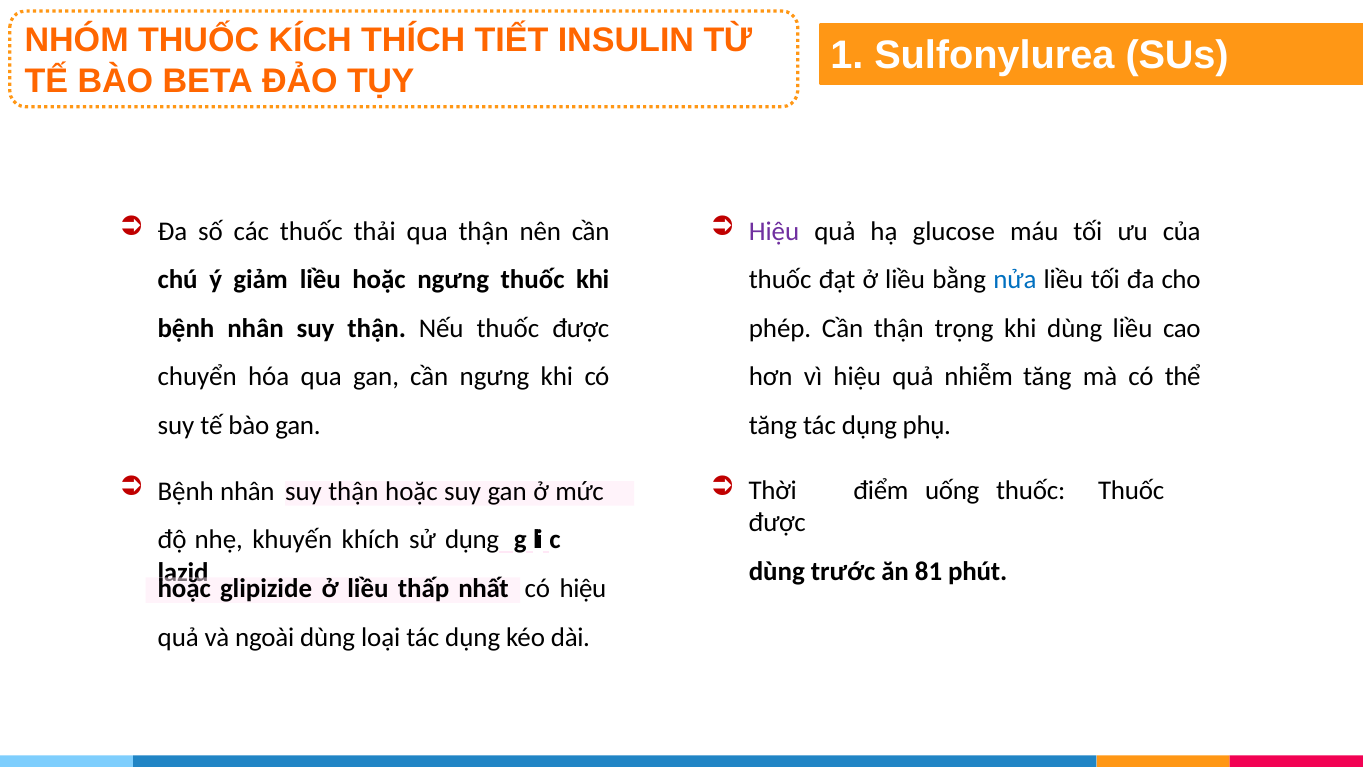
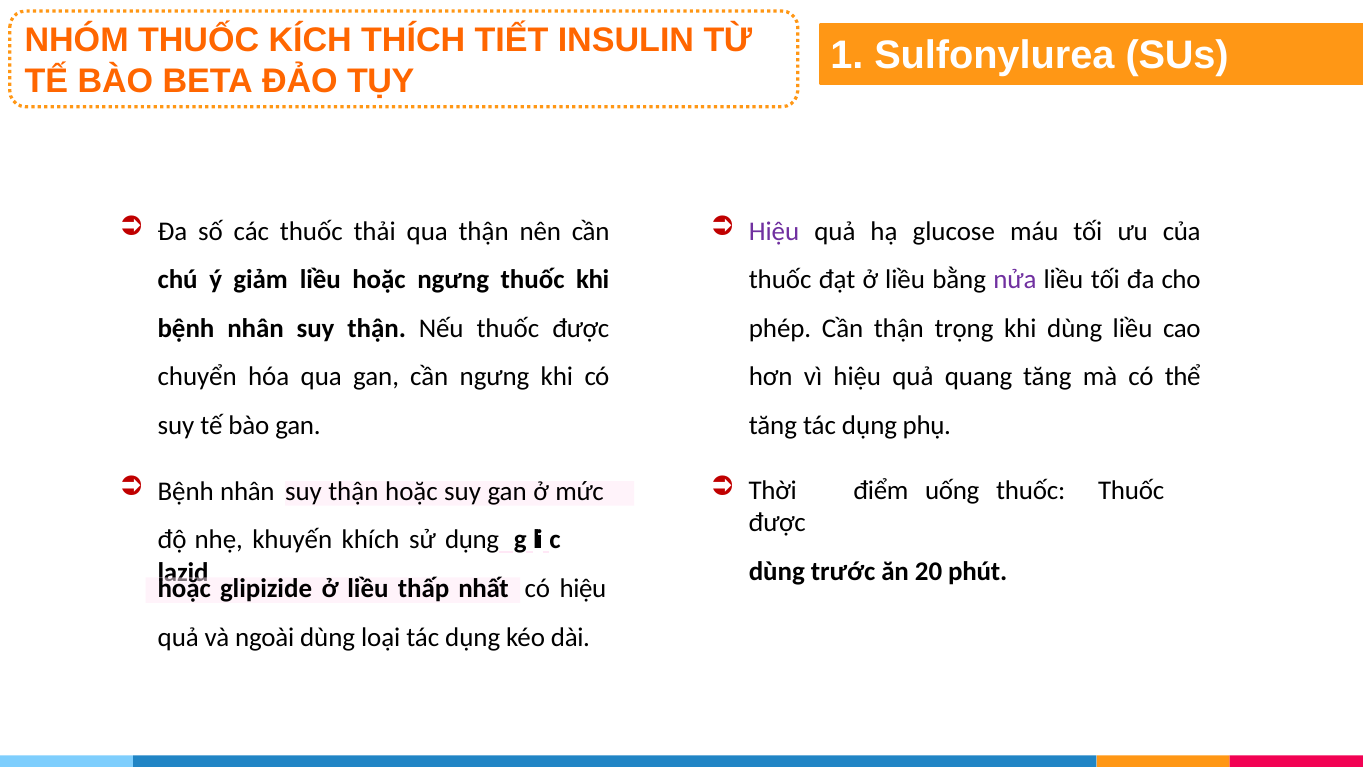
nửa colour: blue -> purple (1015, 280)
nhiễm: nhiễm -> quang (979, 377)
81: 81 -> 20 (929, 571)
